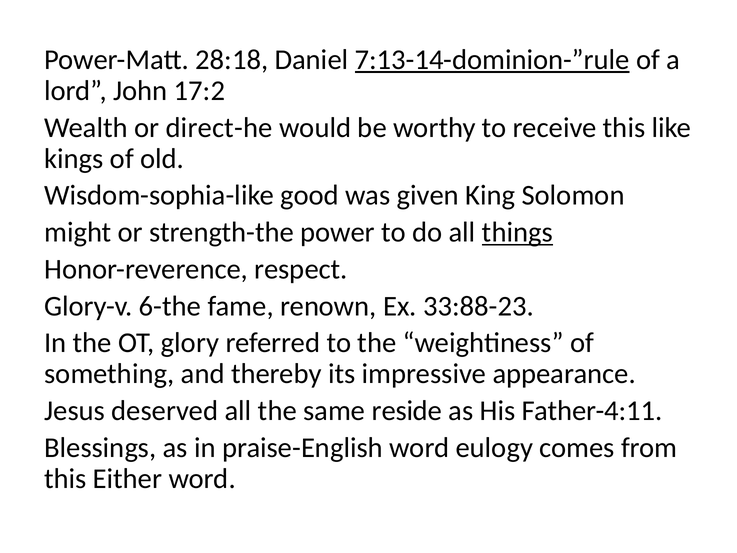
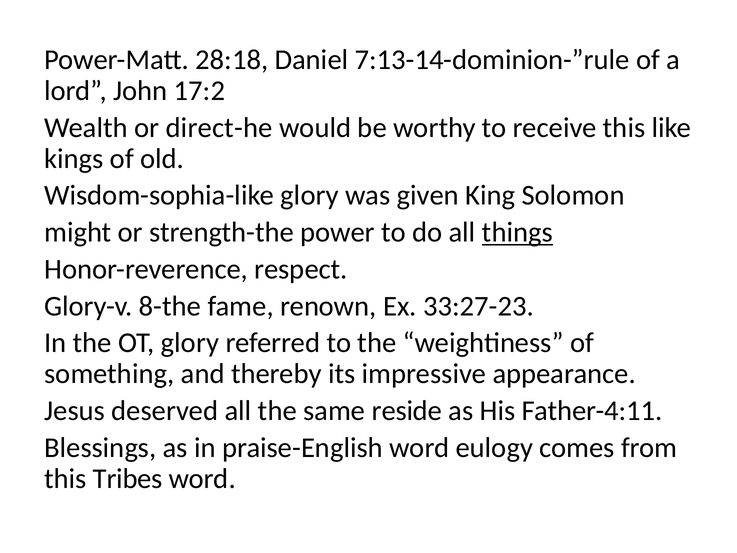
7:13-14-dominion-”rule underline: present -> none (492, 60)
Wisdom-sophia-like good: good -> glory (310, 195)
6-the: 6-the -> 8-the (170, 306)
33:88-23: 33:88-23 -> 33:27-23 (478, 306)
Either: Either -> Tribes (128, 478)
